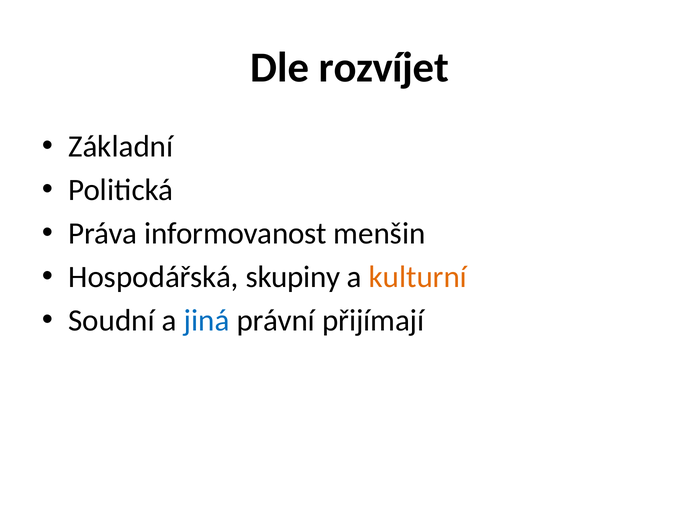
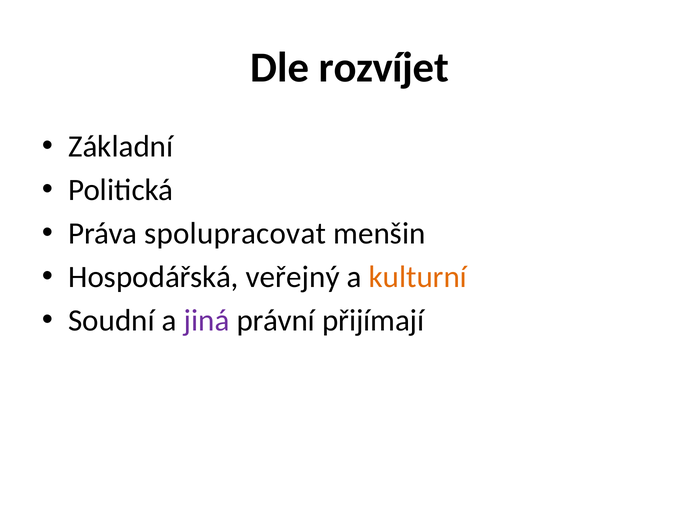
informovanost: informovanost -> spolupracovat (235, 234)
skupiny: skupiny -> veřejný (293, 277)
jiná colour: blue -> purple (207, 321)
